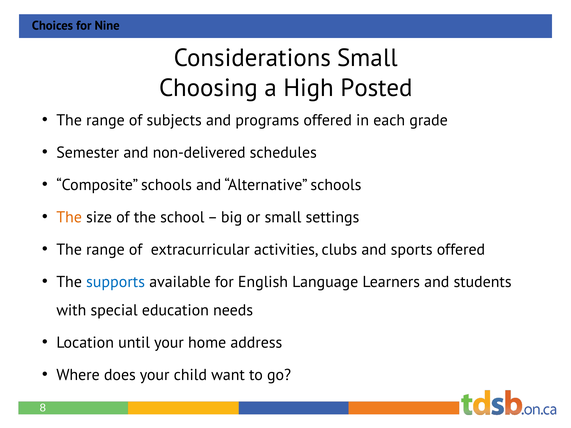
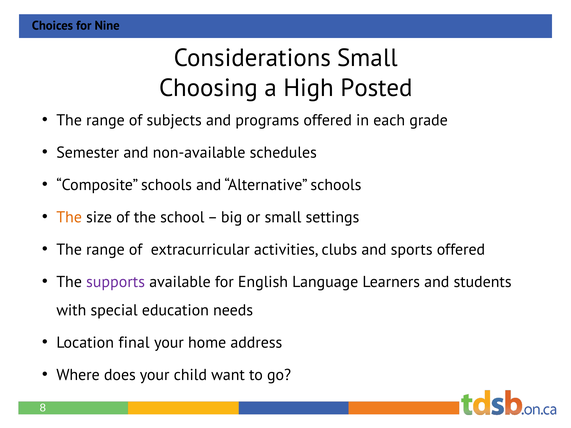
non-delivered: non-delivered -> non-available (199, 153)
supports colour: blue -> purple (116, 282)
until: until -> final (134, 343)
